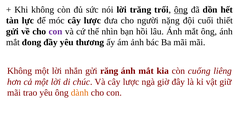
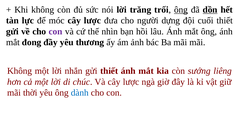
dồn underline: none -> present (210, 10)
nặng: nặng -> dựng (171, 21)
gửi răng: răng -> thiết (109, 71)
cuống: cuống -> sướng (199, 71)
trao: trao -> thời (30, 93)
dành colour: orange -> blue (80, 93)
